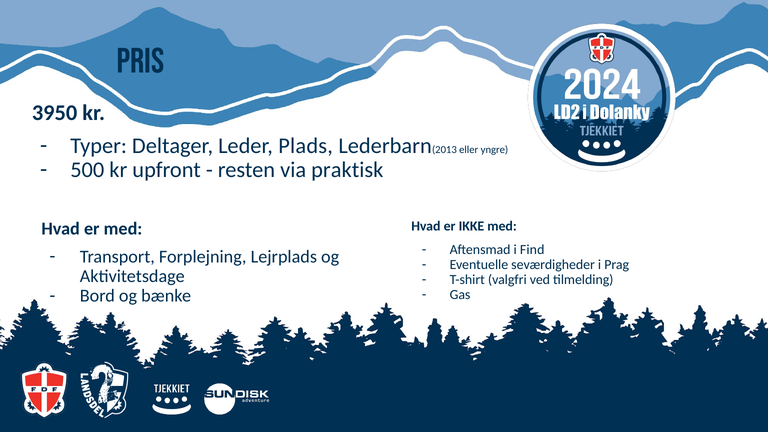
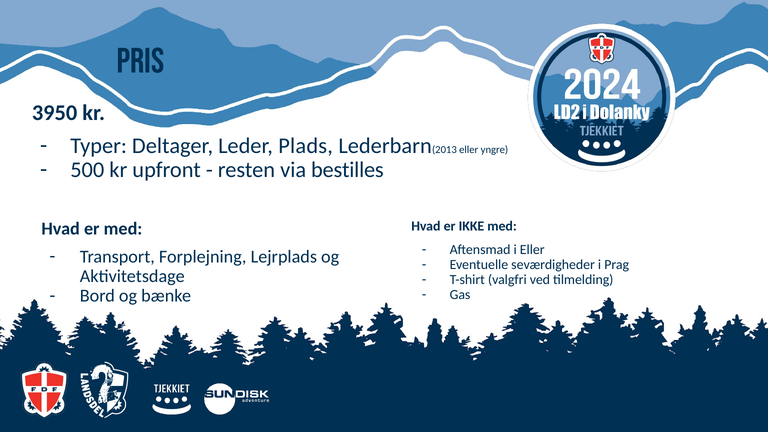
praktisk: praktisk -> bestilles (347, 170)
i Find: Find -> Eller (532, 250)
